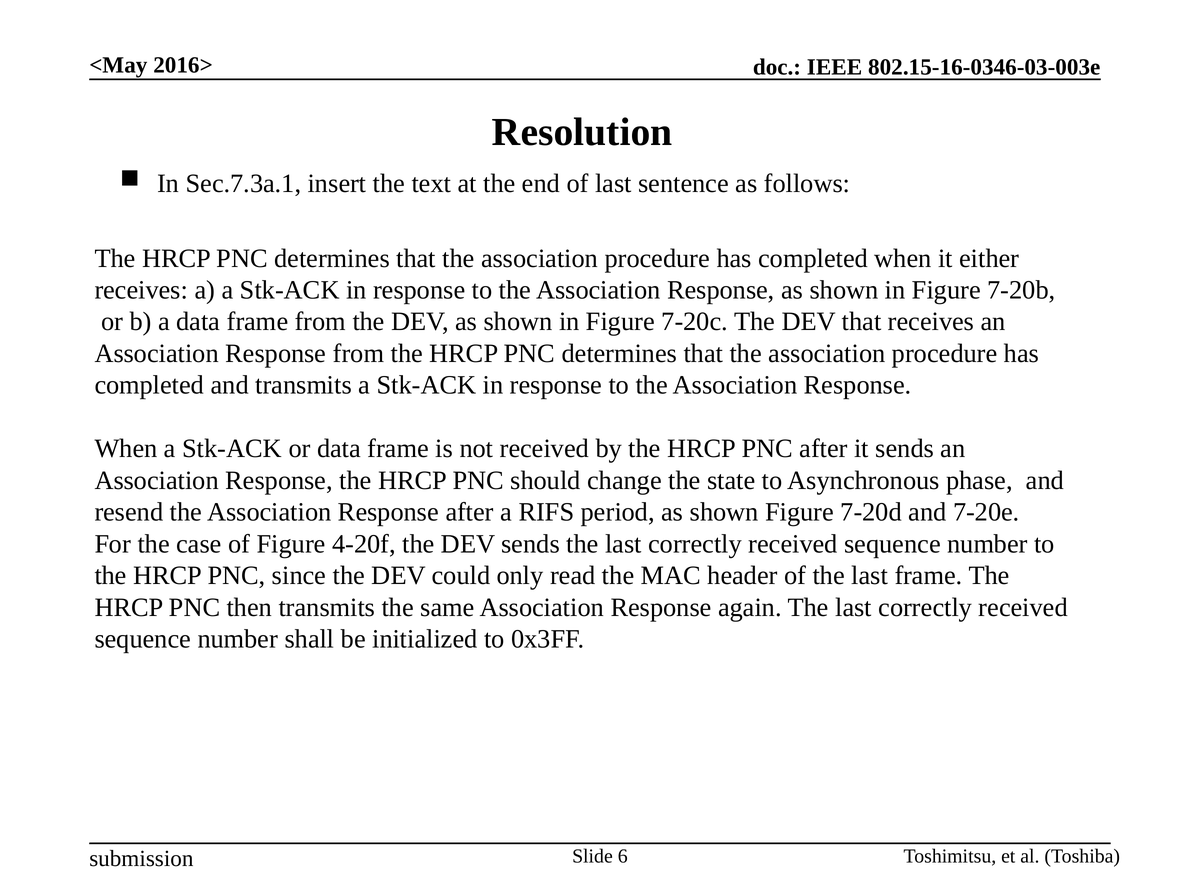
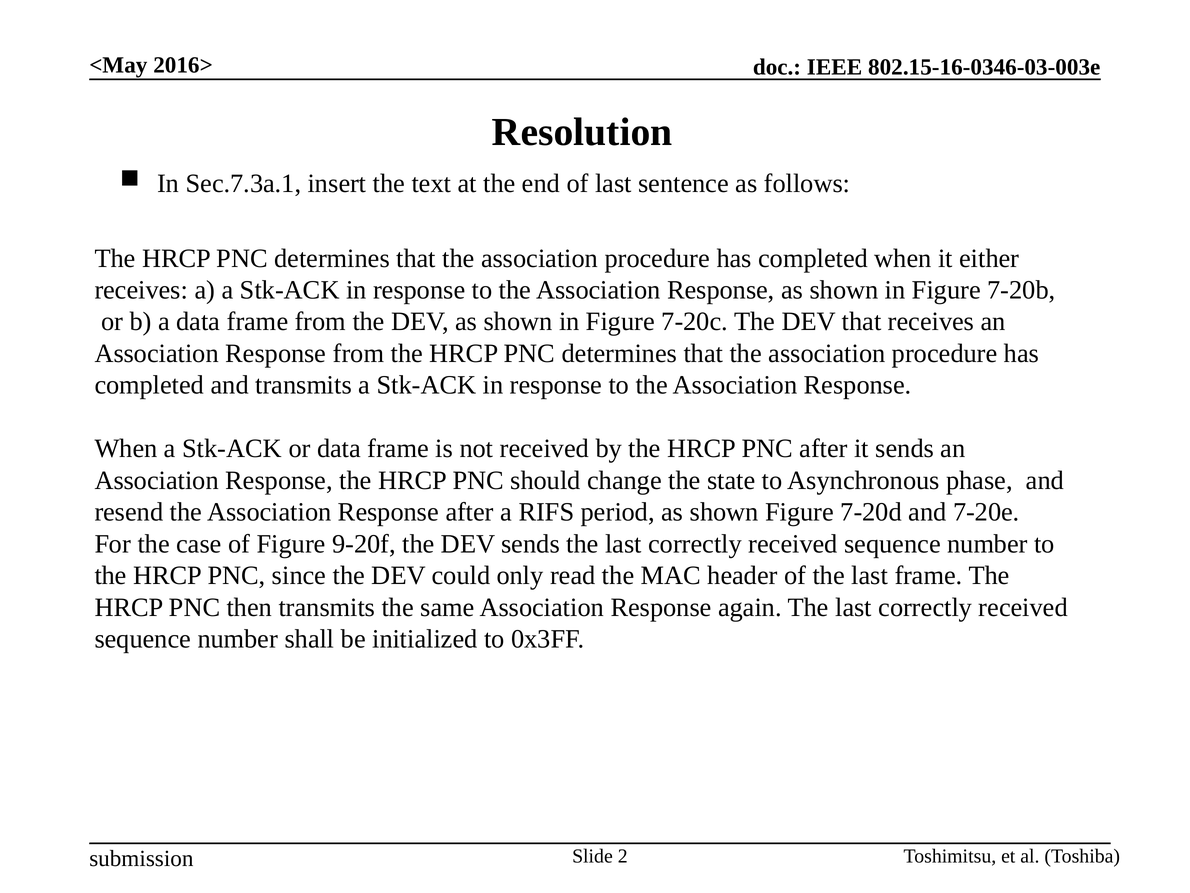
4-20f: 4-20f -> 9-20f (364, 544)
6: 6 -> 2 (623, 856)
